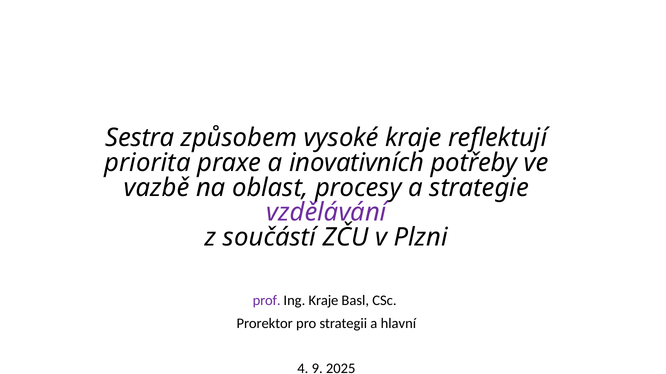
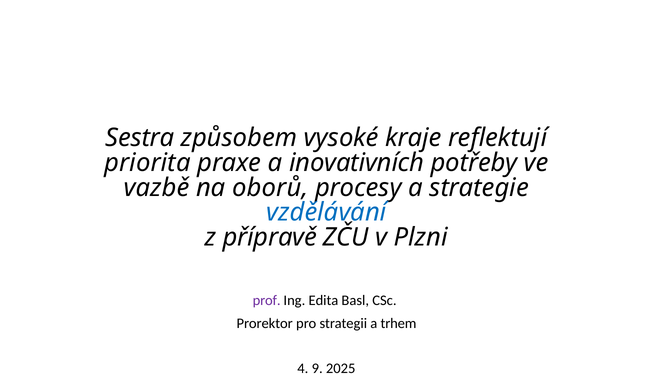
oblast: oblast -> oborů (270, 188)
vzdělávání colour: purple -> blue (326, 213)
součástí: součástí -> přípravě (270, 238)
Ing Kraje: Kraje -> Edita (323, 301)
hlavní: hlavní -> trhem (398, 324)
